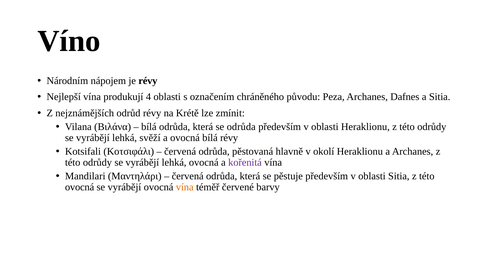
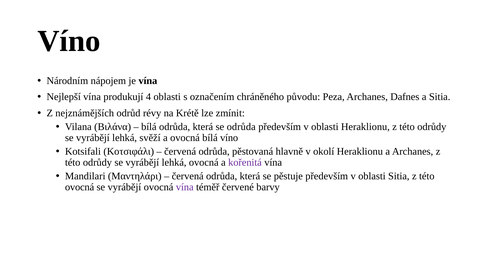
je révy: révy -> vína (148, 81)
bílá révy: révy -> víno (229, 138)
vína colour: orange -> purple (185, 187)
